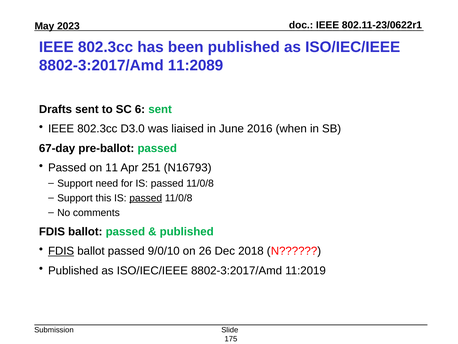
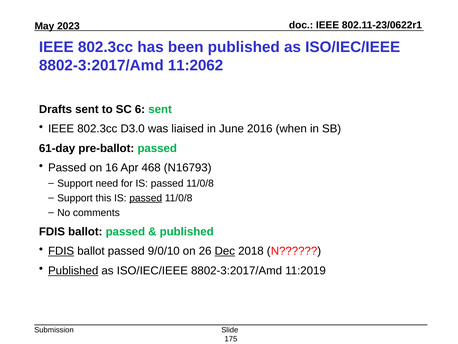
11:2089: 11:2089 -> 11:2062 (196, 65)
67-day: 67-day -> 61-day (57, 148)
11: 11 -> 16 (112, 168)
251: 251 -> 468 (151, 168)
Dec underline: none -> present (225, 251)
Published underline: none -> present (73, 270)
